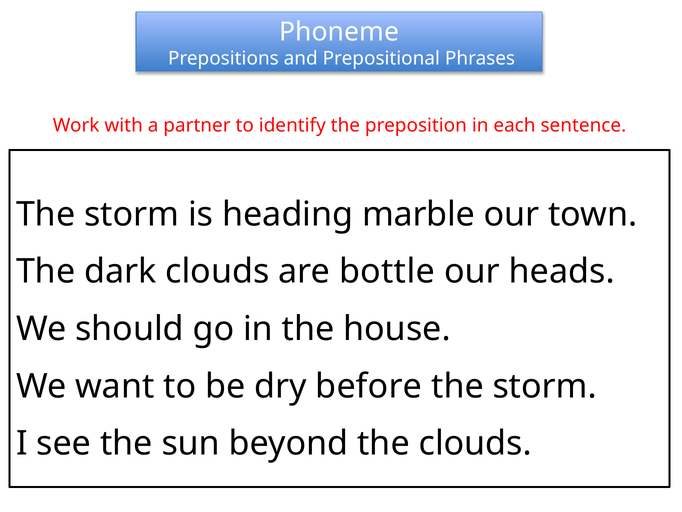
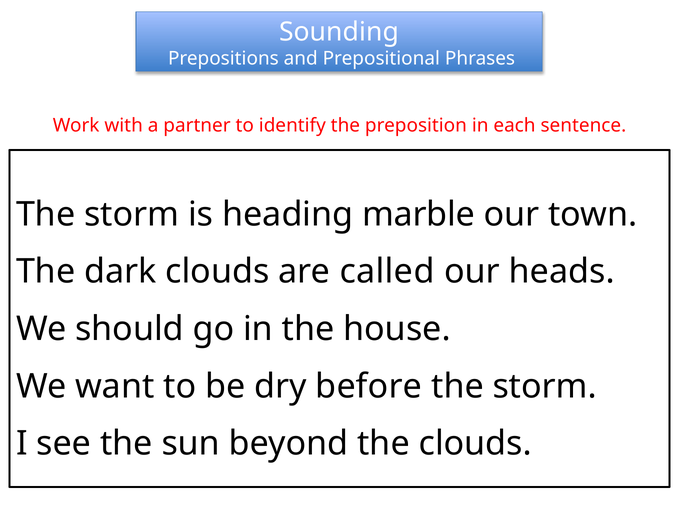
Phoneme: Phoneme -> Sounding (339, 32)
bottle: bottle -> called (387, 271)
